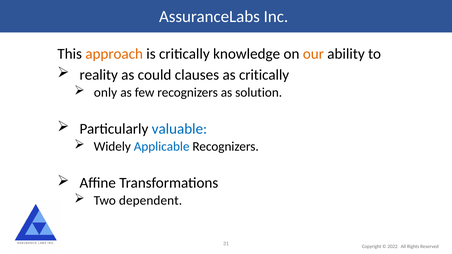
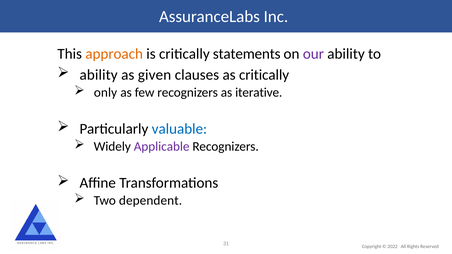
knowledge: knowledge -> statements (247, 54)
our colour: orange -> purple (313, 54)
reality: reality -> ability (99, 75)
could: could -> given (155, 75)
solution: solution -> iterative (259, 93)
Applicable colour: blue -> purple (162, 147)
